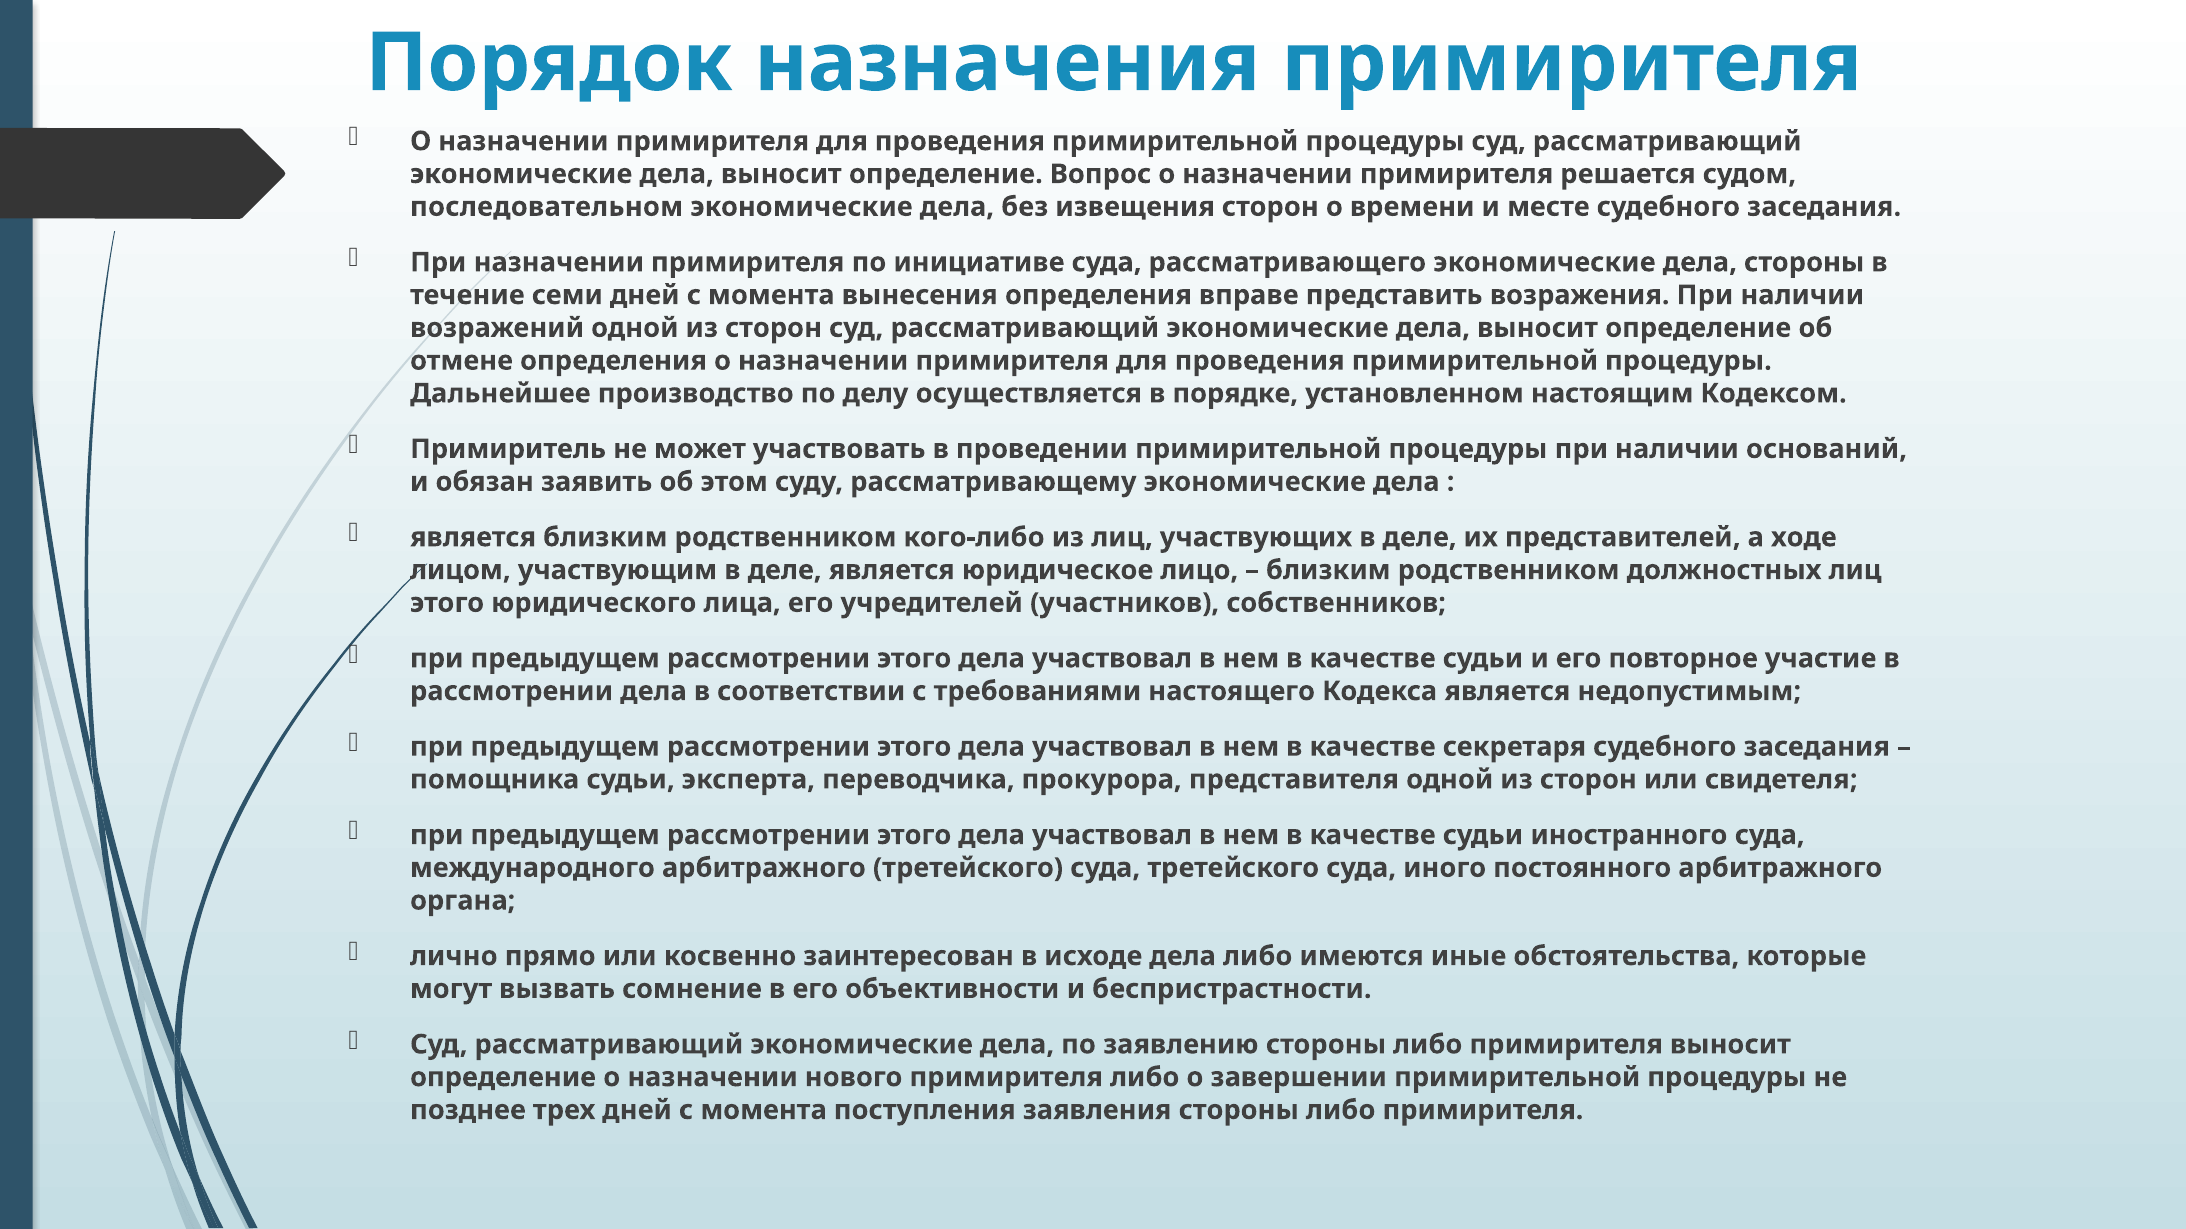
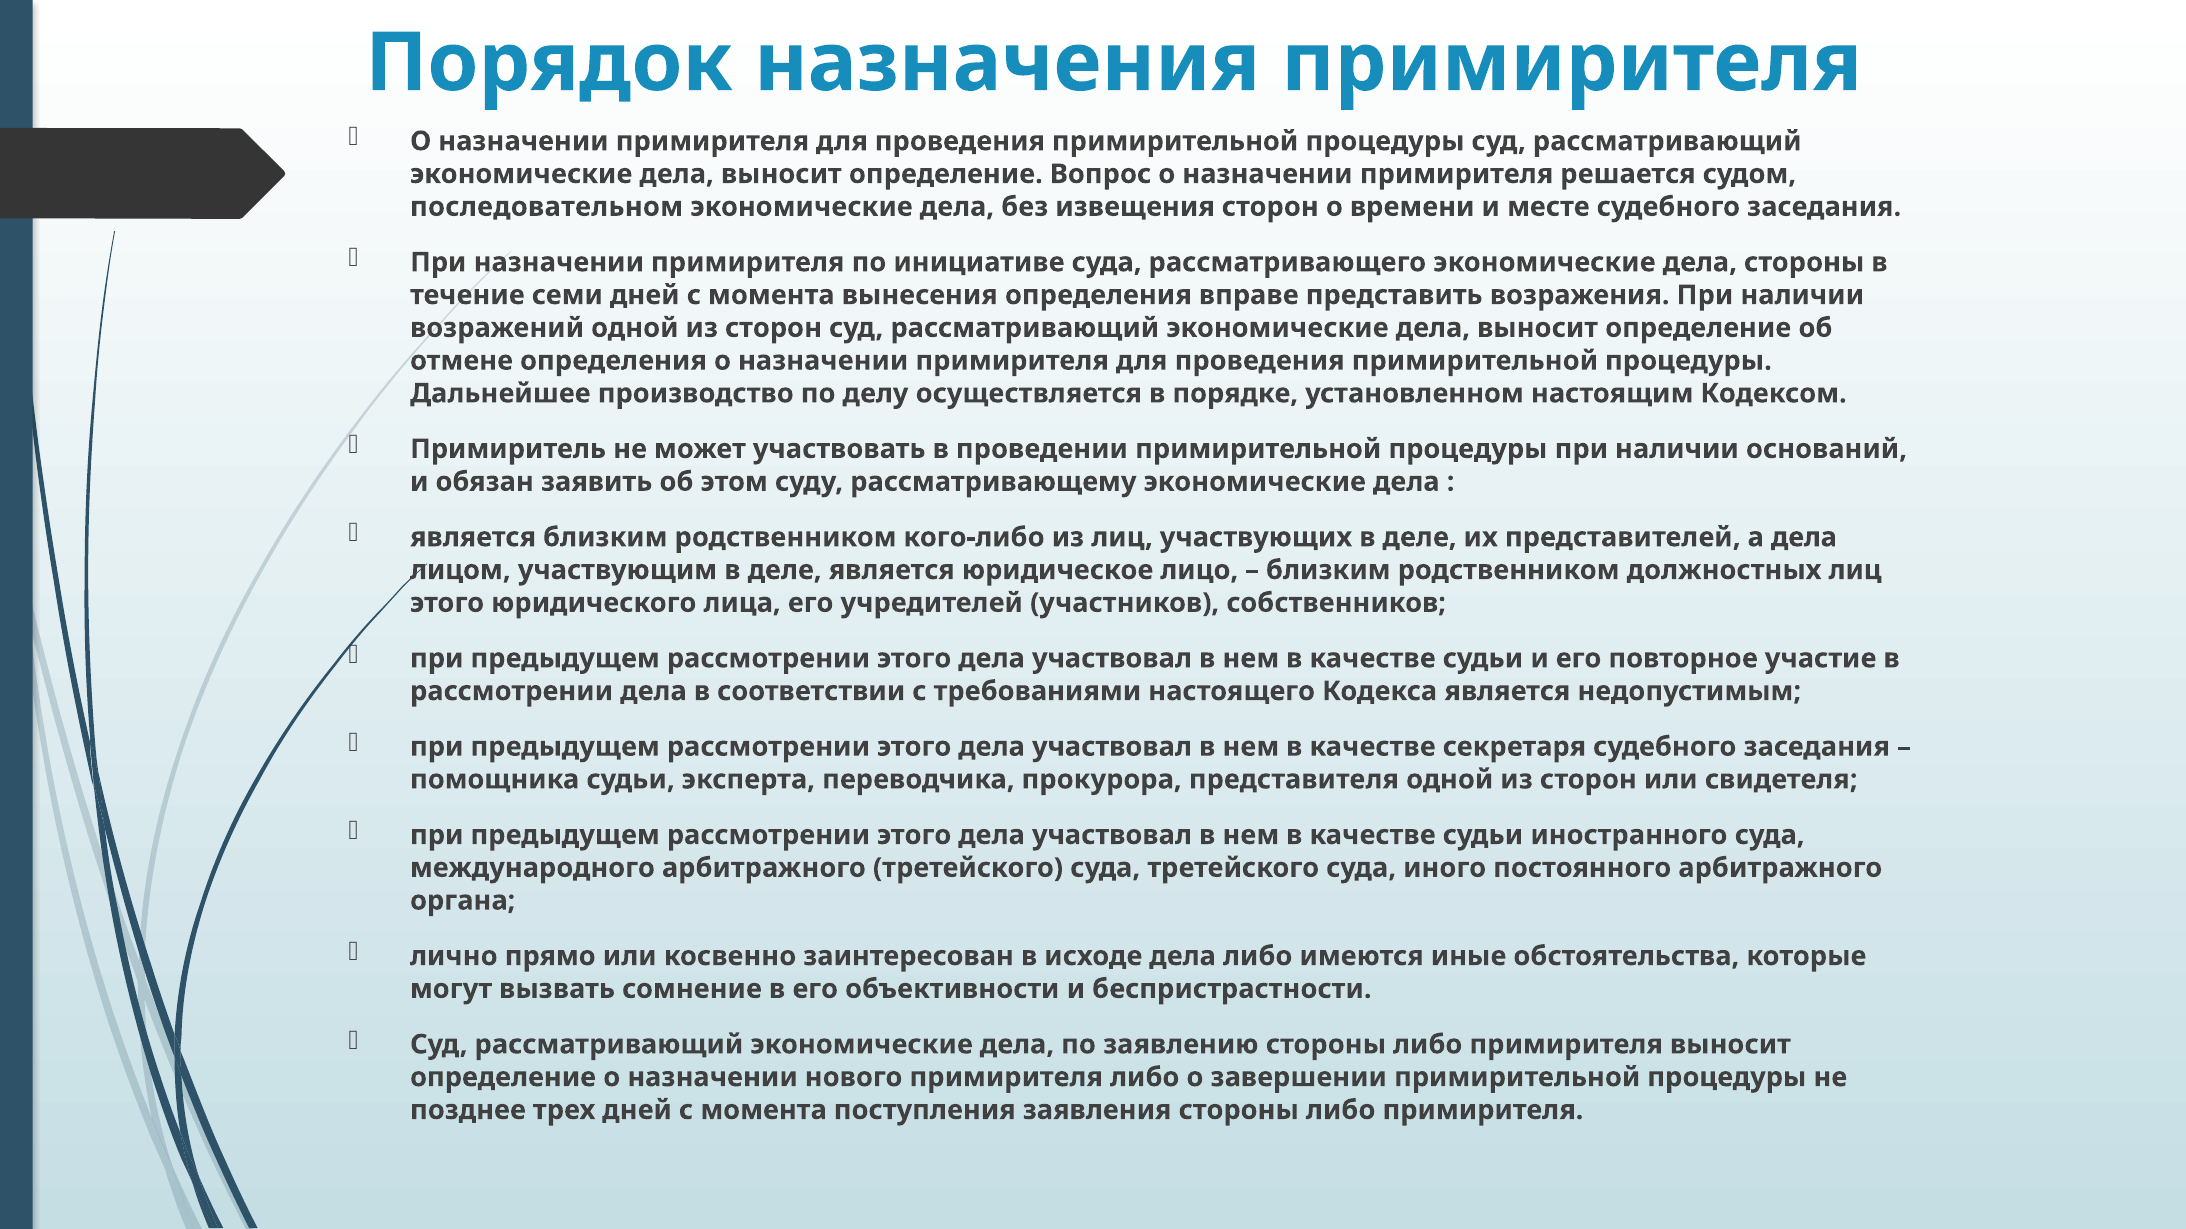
а ходе: ходе -> дела (1804, 538)
